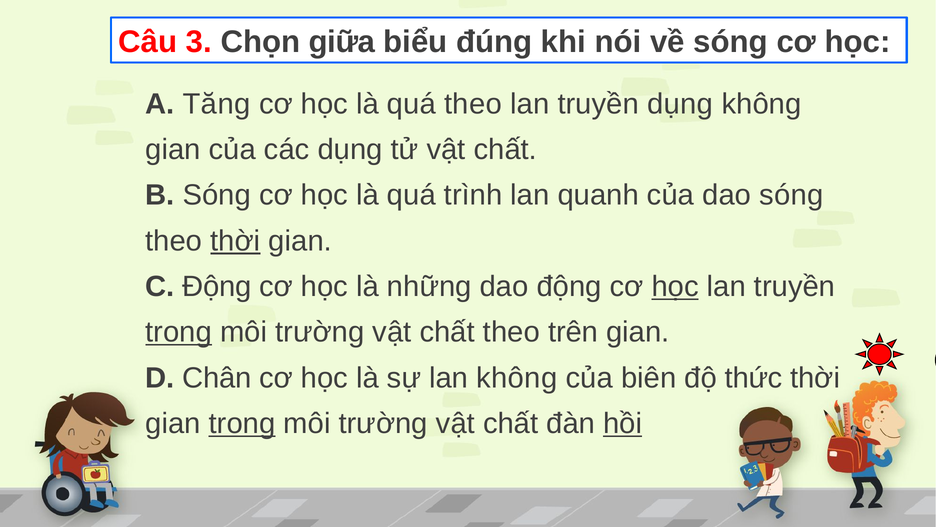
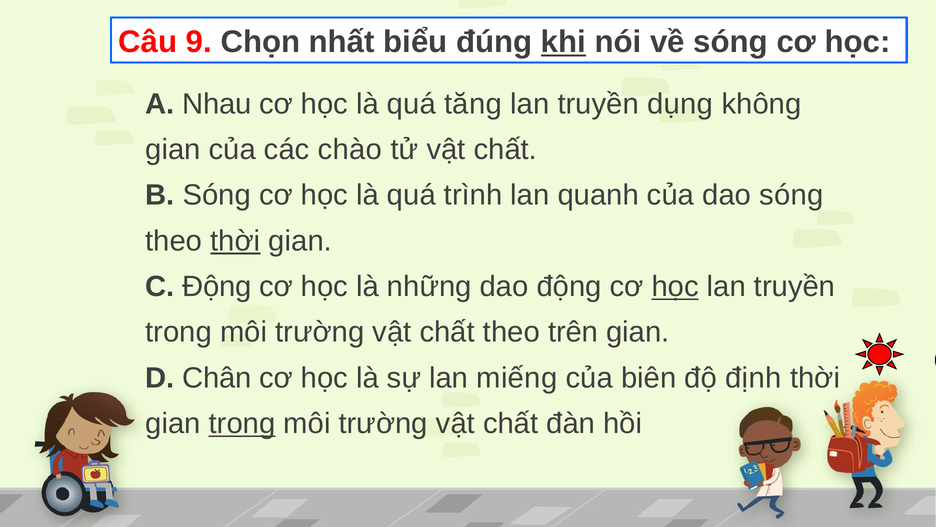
3: 3 -> 9 (199, 42)
giữa: giữa -> nhất (342, 42)
khi underline: none -> present (563, 42)
Tăng: Tăng -> Nhau (217, 104)
quá theo: theo -> tăng (473, 104)
các dụng: dụng -> chào (350, 149)
trong underline: present -> none (179, 332)
lan không: không -> miếng (517, 378)
thức: thức -> định (753, 378)
hồi underline: present -> none (623, 423)
